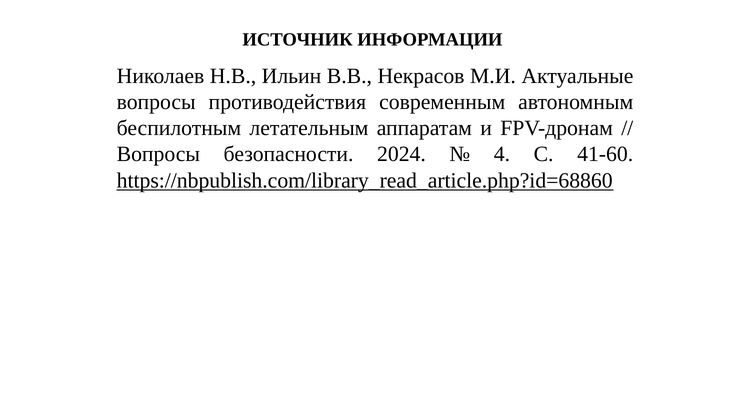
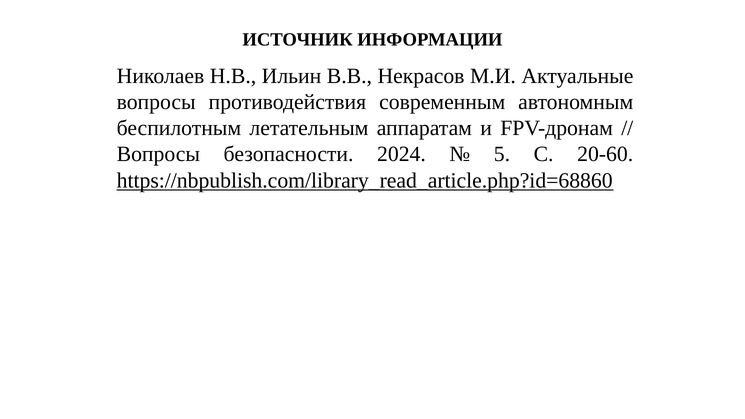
4: 4 -> 5 (502, 154)
41-60: 41-60 -> 20-60 (605, 154)
